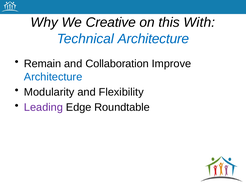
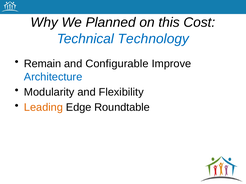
Creative: Creative -> Planned (111, 22)
With: With -> Cost (199, 22)
Technical Architecture: Architecture -> Technology (153, 39)
Collaboration: Collaboration -> Configurable (117, 64)
Leading colour: purple -> orange (43, 108)
